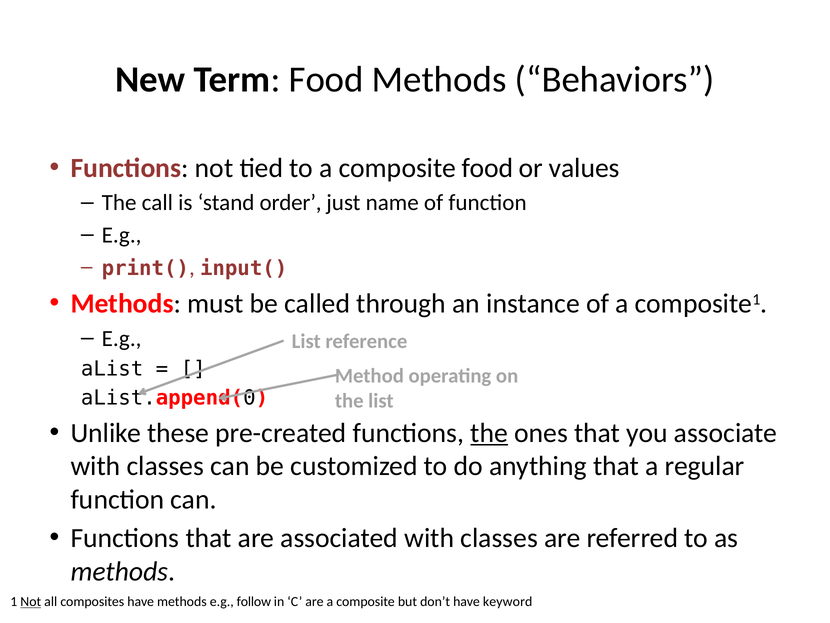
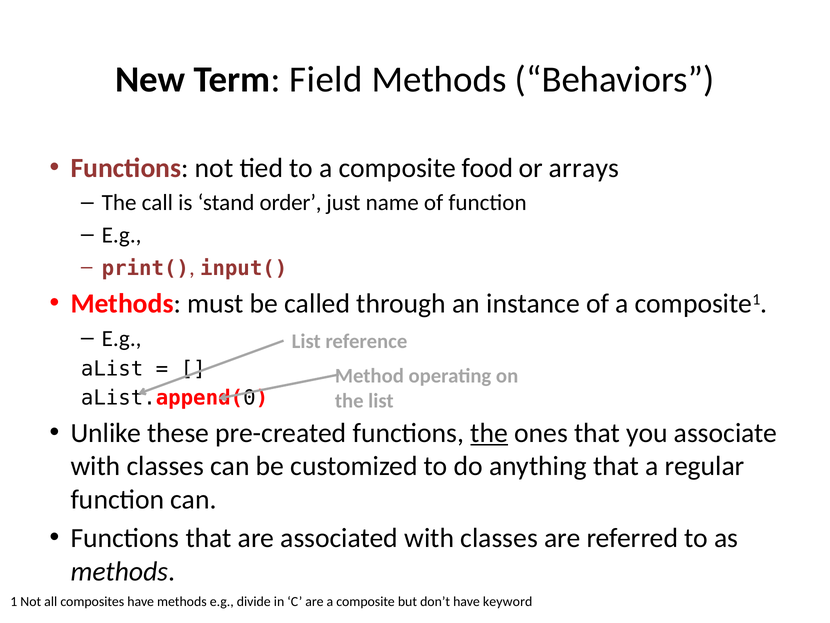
Term Food: Food -> Field (326, 79)
values: values -> arrays (584, 168)
Not underline: present -> none (31, 601)
follow: follow -> divide (254, 601)
